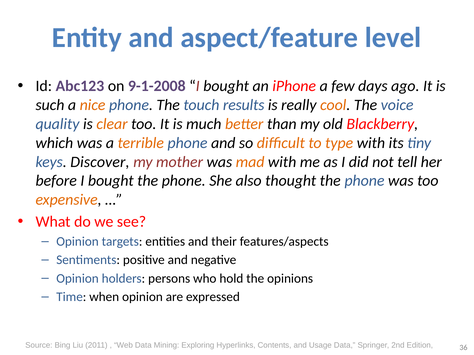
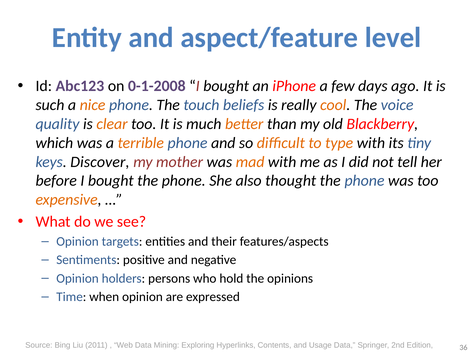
9-1-2008: 9-1-2008 -> 0-1-2008 (157, 86)
results: results -> beliefs (244, 105)
